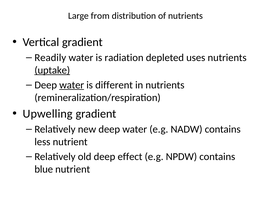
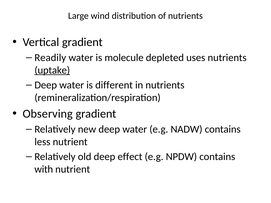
from: from -> wind (100, 16)
radiation: radiation -> molecule (124, 58)
water underline: present -> none (72, 85)
Upwelling: Upwelling -> Observing (48, 114)
blue: blue -> with (44, 169)
